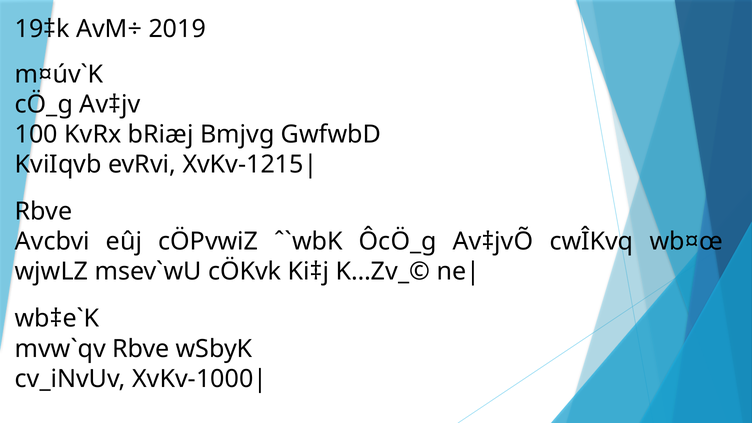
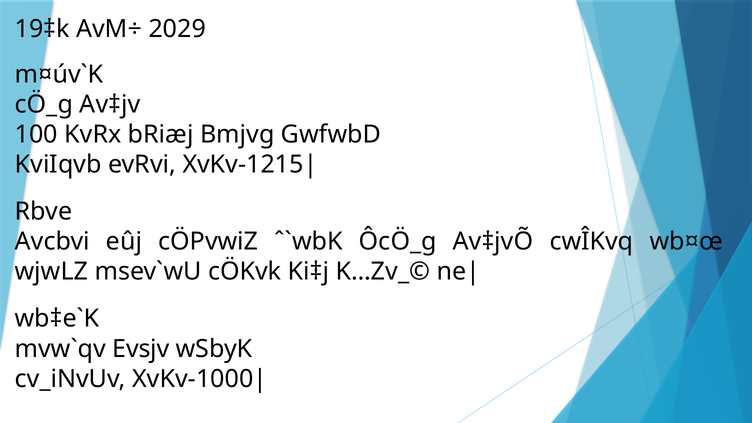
2019: 2019 -> 2029 (177, 29)
Rbve: Rbve -> Evsjv (141, 349)
